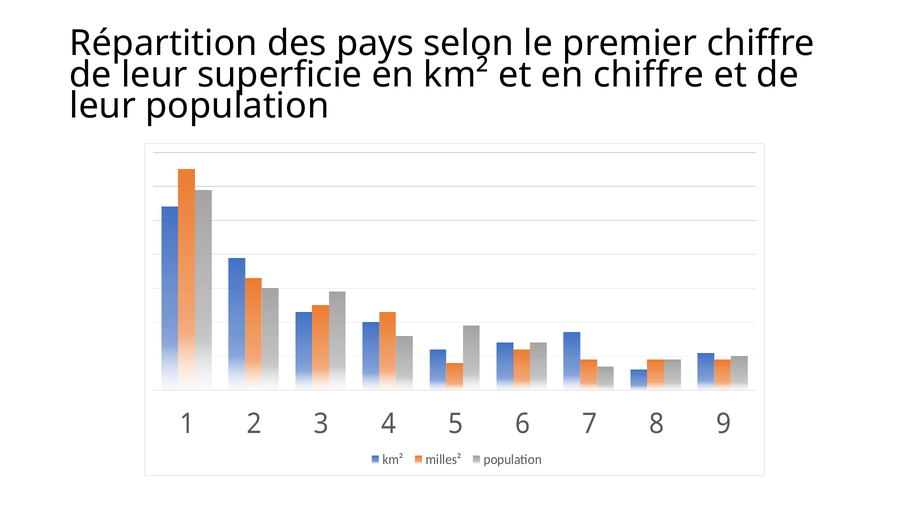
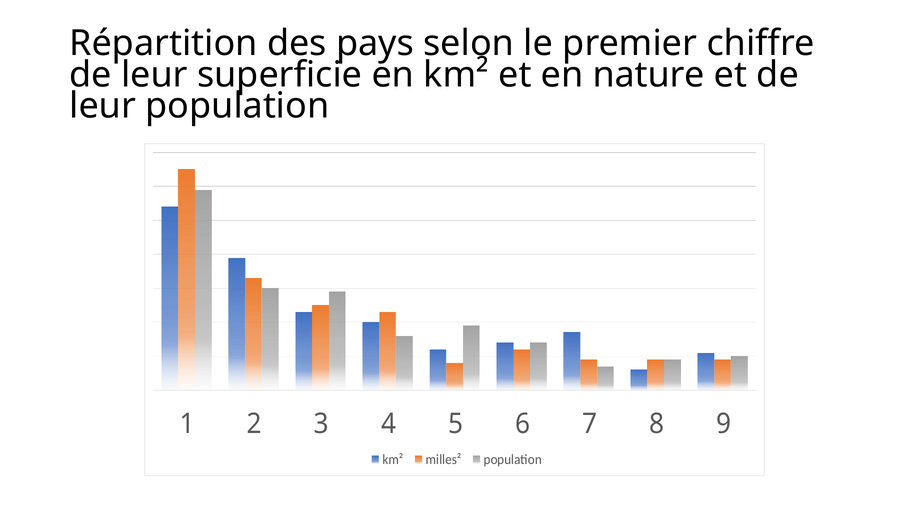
en chiffre: chiffre -> nature (649, 75)
